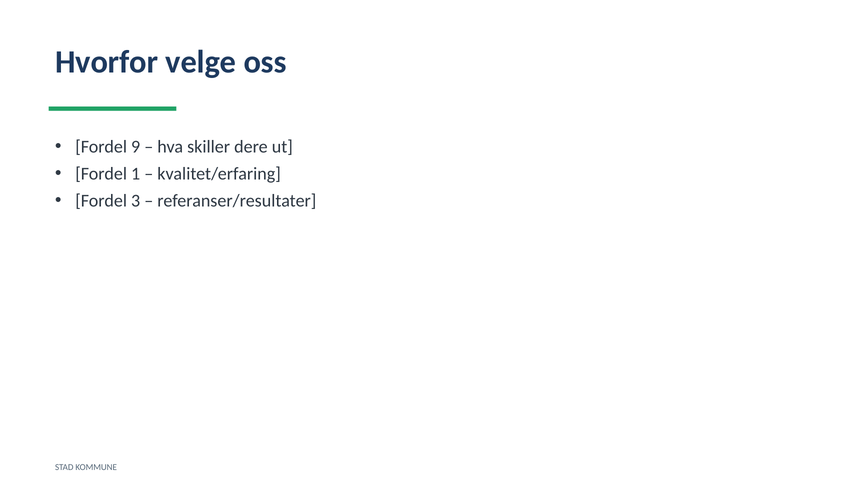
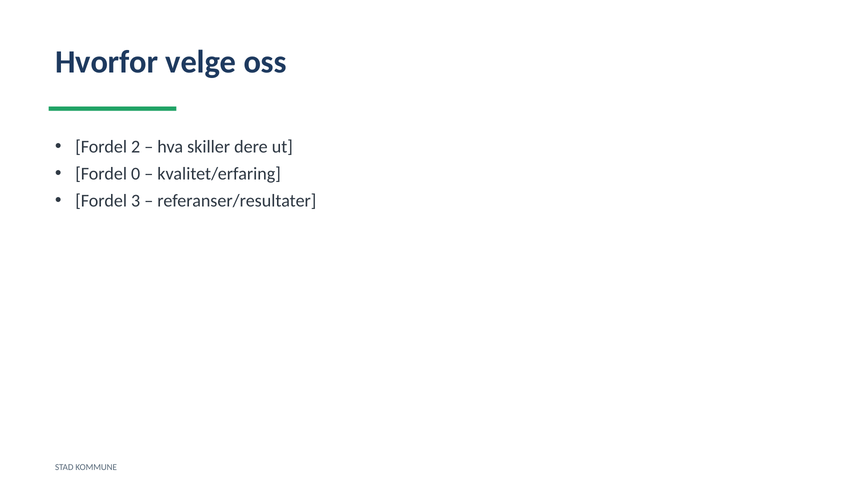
9: 9 -> 2 (136, 147)
1: 1 -> 0 (136, 174)
